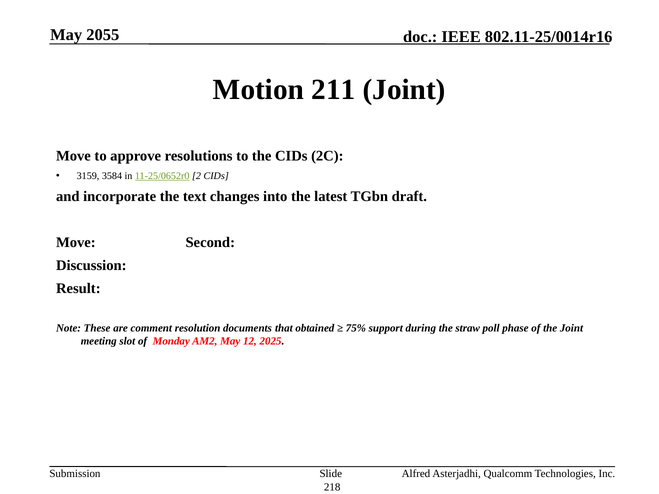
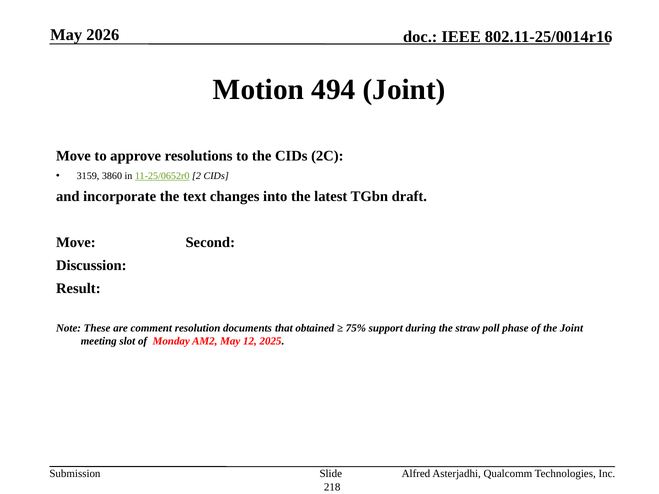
2055: 2055 -> 2026 (103, 35)
211: 211 -> 494 (333, 90)
3584: 3584 -> 3860 (112, 176)
